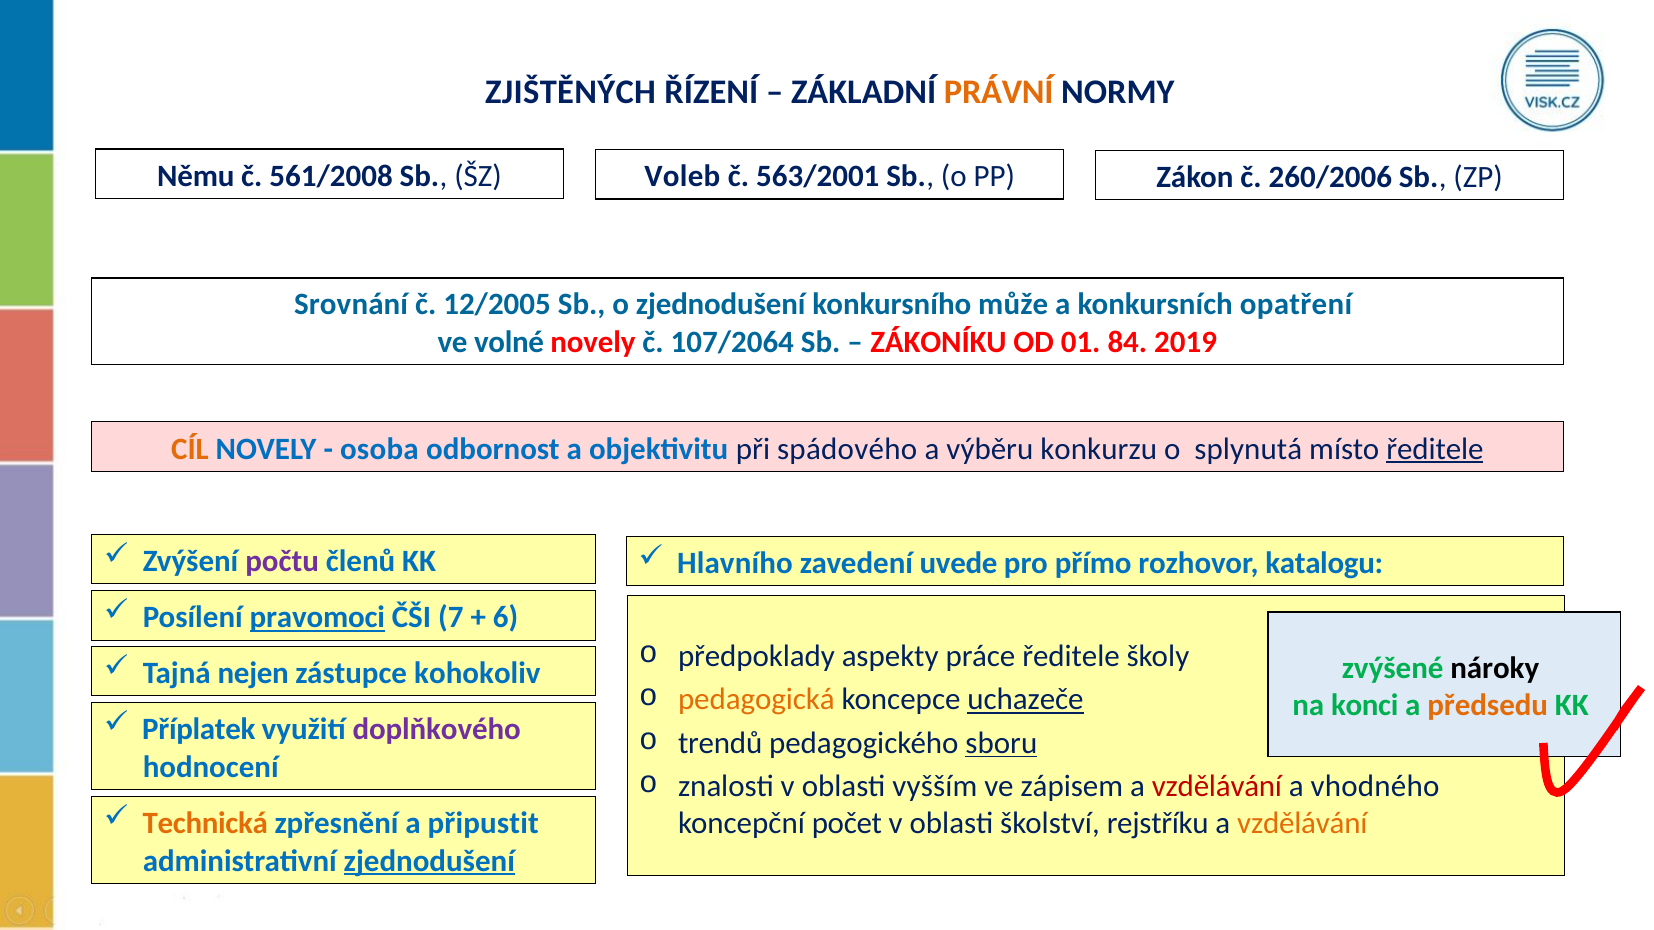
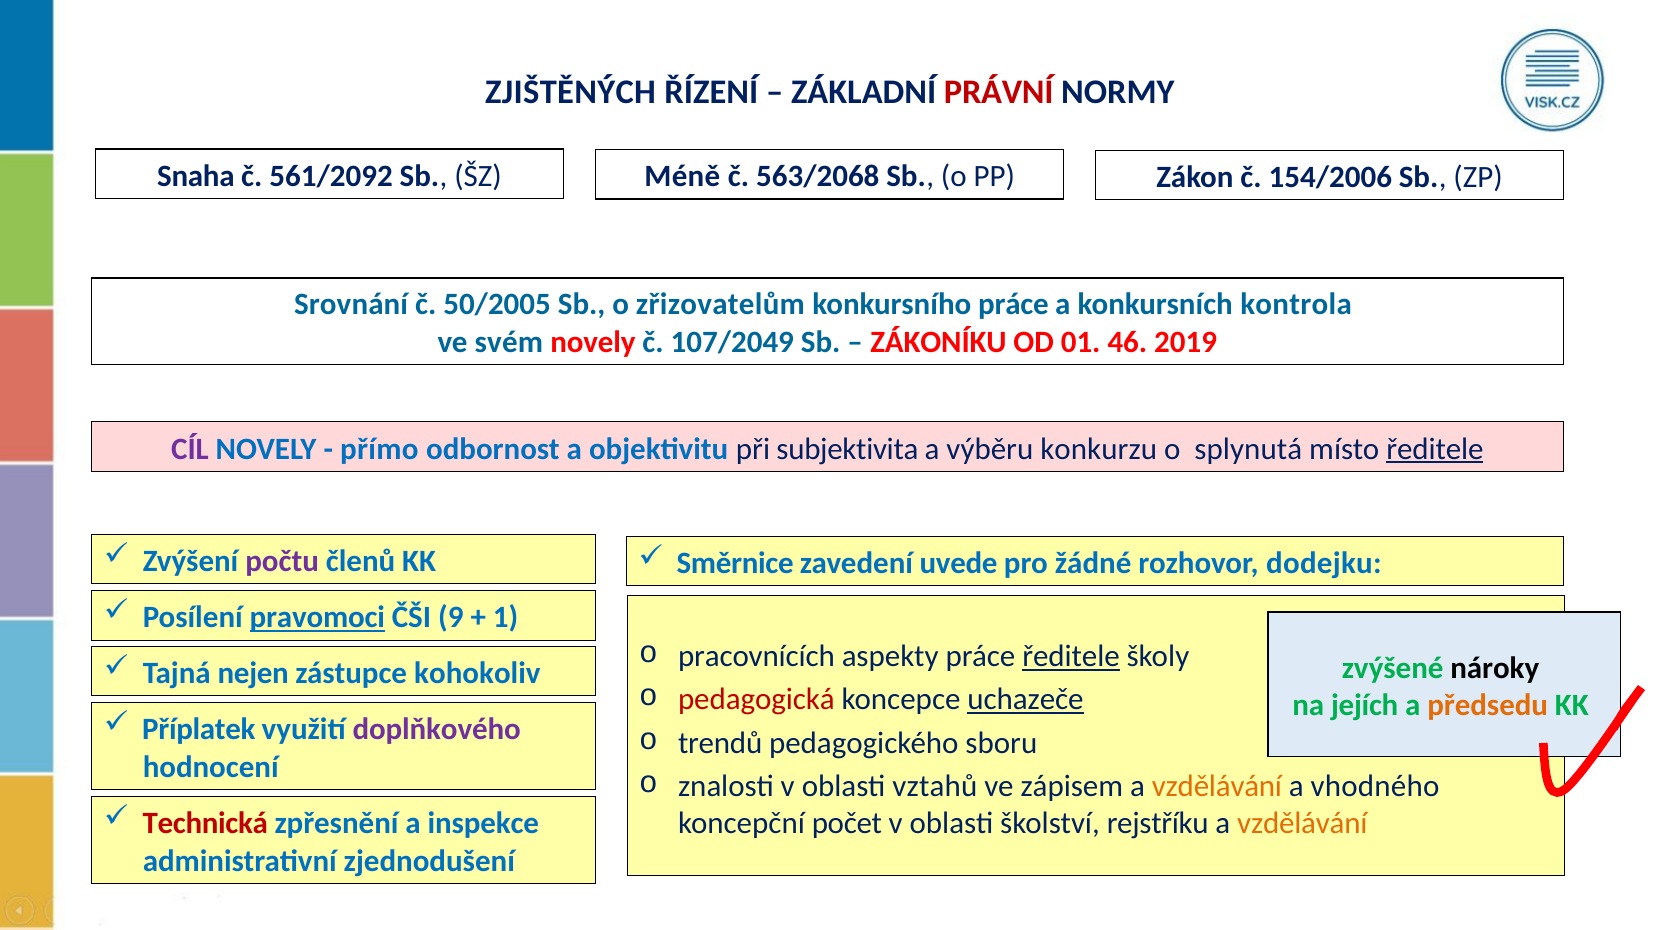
PRÁVNÍ colour: orange -> red (999, 92)
Němu: Němu -> Snaha (196, 176)
561/2008: 561/2008 -> 561/2092 (331, 176)
Voleb: Voleb -> Méně (682, 177)
563/2001: 563/2001 -> 563/2068 (818, 177)
260/2006: 260/2006 -> 154/2006 (1330, 177)
12/2005: 12/2005 -> 50/2005 (497, 305)
o zjednodušení: zjednodušení -> zřizovatelům (720, 305)
konkursního může: může -> práce (1013, 305)
opatření: opatření -> kontrola (1296, 305)
volné: volné -> svém (509, 342)
107/2064: 107/2064 -> 107/2049 (732, 342)
84: 84 -> 46 (1127, 342)
CÍL colour: orange -> purple (190, 449)
osoba: osoba -> přímo (379, 449)
spádového: spádového -> subjektivita (847, 449)
Hlavního: Hlavního -> Směrnice (735, 563)
přímo: přímo -> žádné (1093, 563)
katalogu: katalogu -> dodejku (1324, 563)
7: 7 -> 9 (451, 618)
6: 6 -> 1 (506, 618)
předpoklady: předpoklady -> pracovnících (756, 657)
ředitele underline: none -> present (1071, 657)
pedagogická colour: orange -> red (756, 700)
konci: konci -> jejích (1365, 705)
sboru underline: present -> none (1001, 743)
vyšším: vyšším -> vztahů (935, 787)
vzdělávání colour: red -> orange (1217, 787)
Technická colour: orange -> red (205, 824)
připustit: připustit -> inspekce (483, 824)
zjednodušení underline: present -> none (429, 861)
